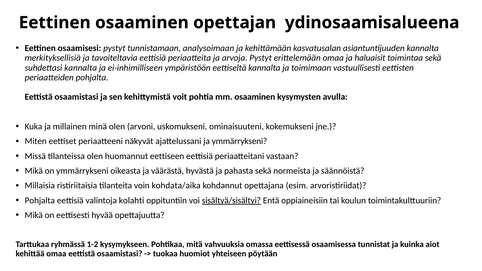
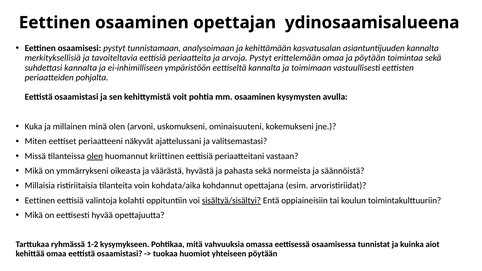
ja haluaisit: haluaisit -> pöytään (370, 58)
ja ymmärrykseni: ymmärrykseni -> valitsemastasi (239, 141)
olen underline: none -> present (95, 156)
eettiseen: eettiseen -> kriittinen (167, 156)
Pohjalta: Pohjalta -> Eettinen (40, 201)
